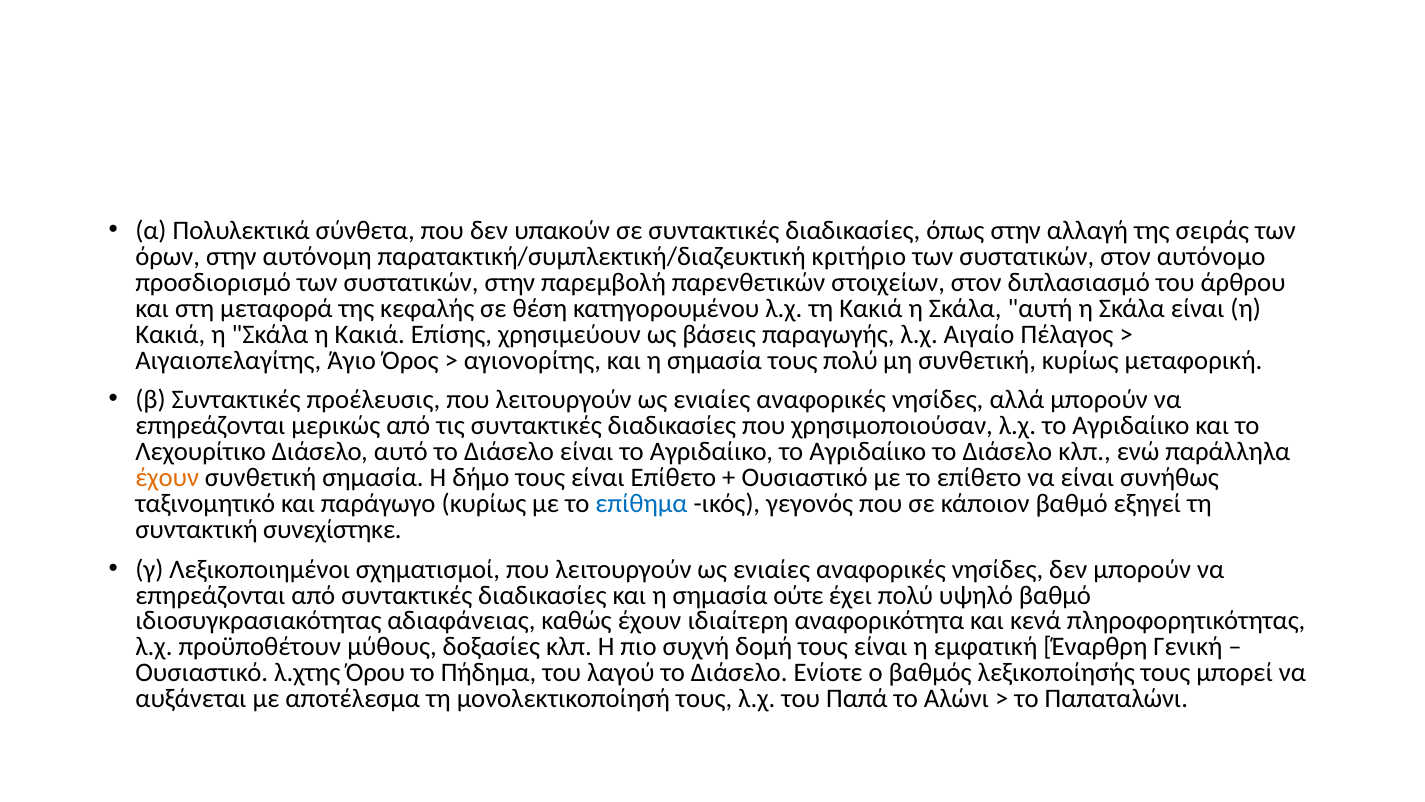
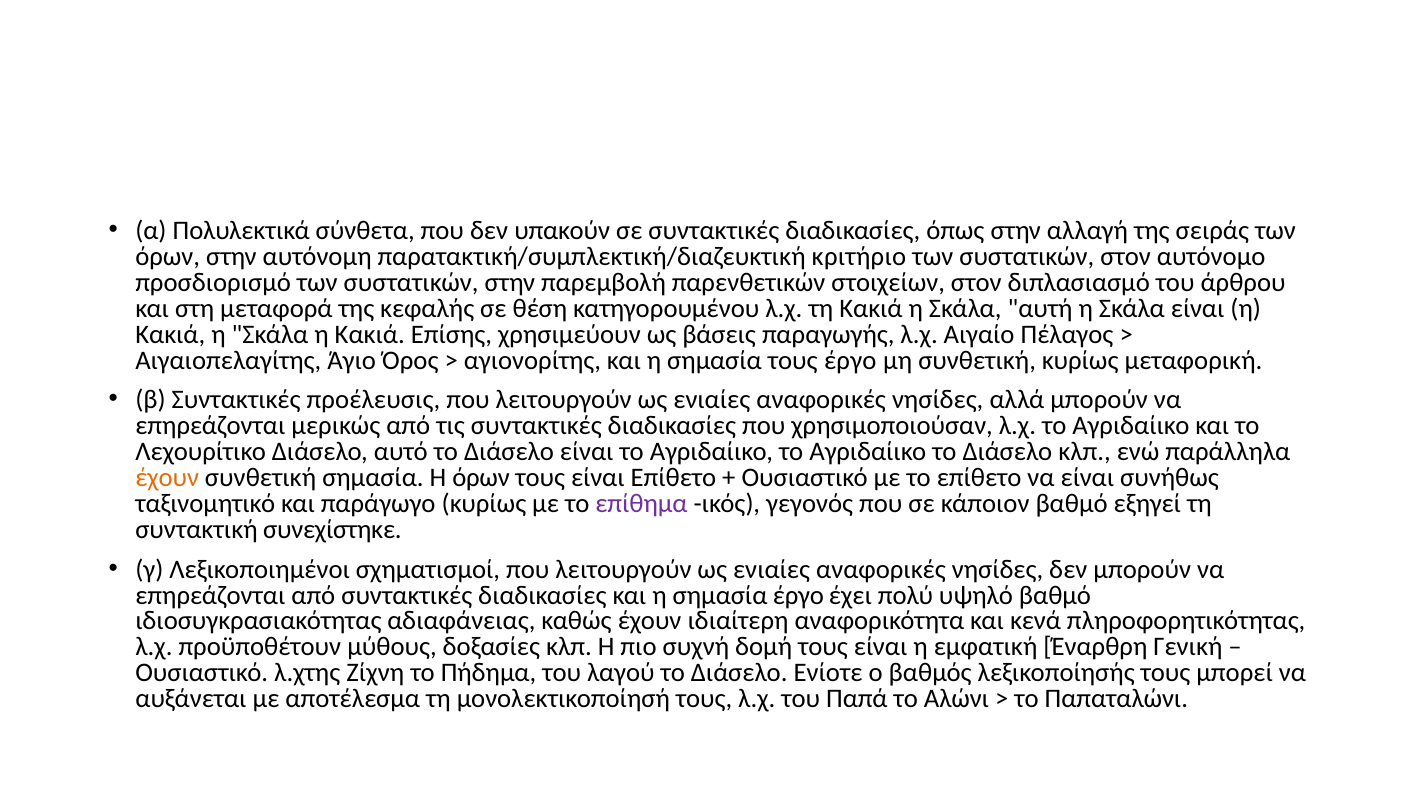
τους πολύ: πολύ -> έργο (850, 360)
Η δήμο: δήμο -> όρων (481, 478)
επίθημα colour: blue -> purple (641, 504)
σημασία ούτε: ούτε -> έργο (798, 595)
Όρου: Όρου -> Ζίχνη (375, 673)
